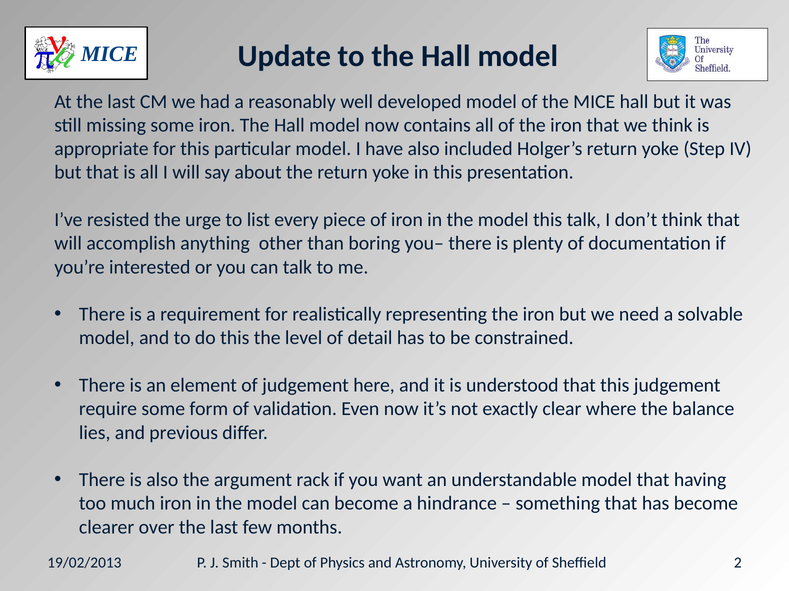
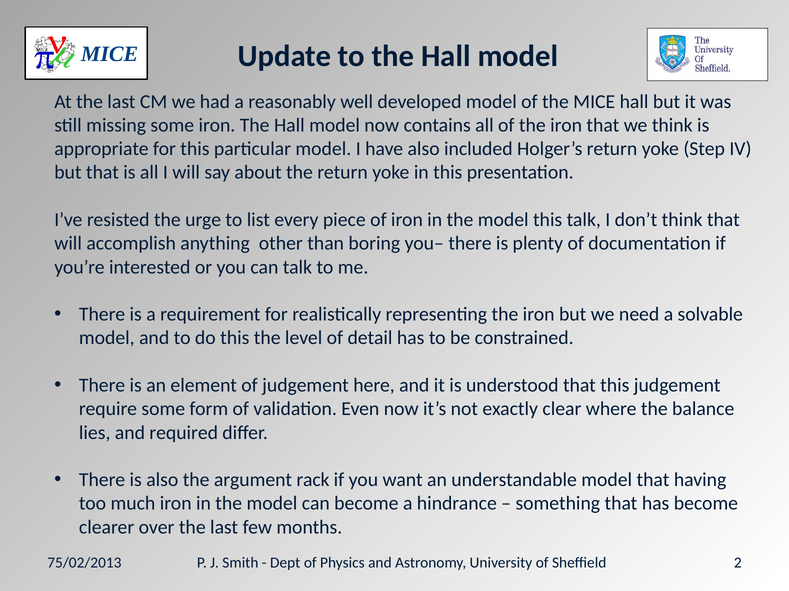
previous: previous -> required (184, 433)
19/02/2013: 19/02/2013 -> 75/02/2013 (84, 564)
